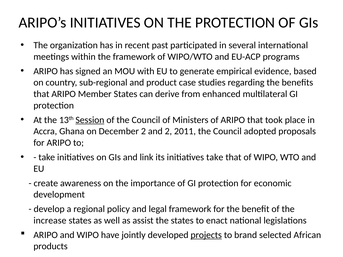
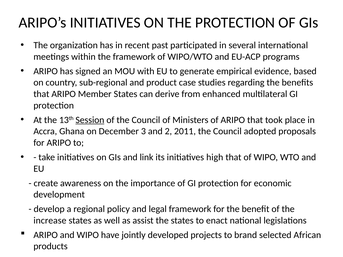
December 2: 2 -> 3 (143, 131)
initiatives take: take -> high (215, 157)
projects underline: present -> none (206, 235)
